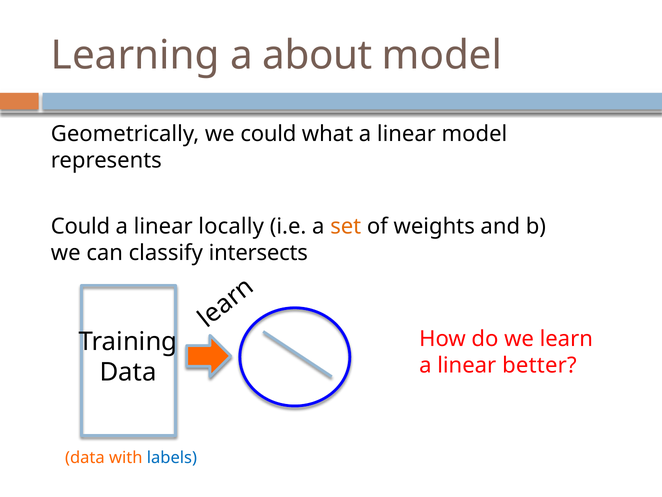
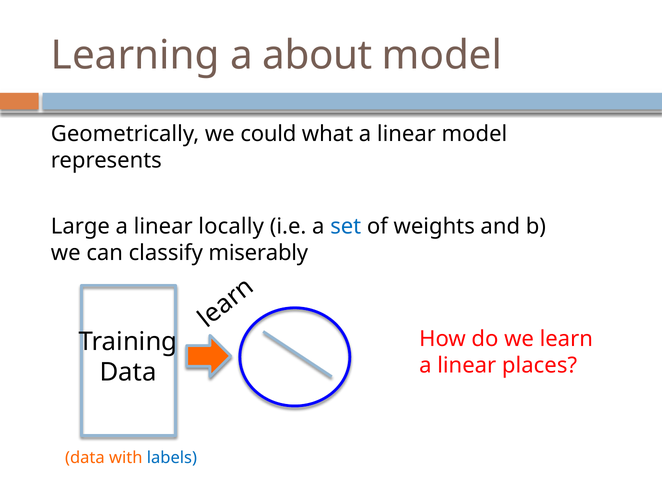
Could: Could -> Large (80, 226)
set colour: orange -> blue (346, 226)
intersects: intersects -> miserably (258, 253)
better: better -> places (539, 365)
